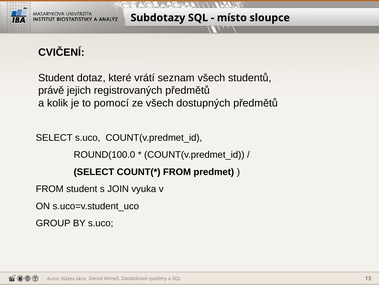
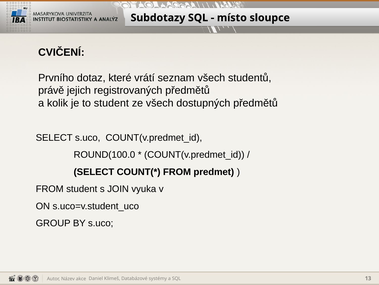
Student: Student -> Prvního (56, 78)
to pomocí: pomocí -> student (111, 103)
